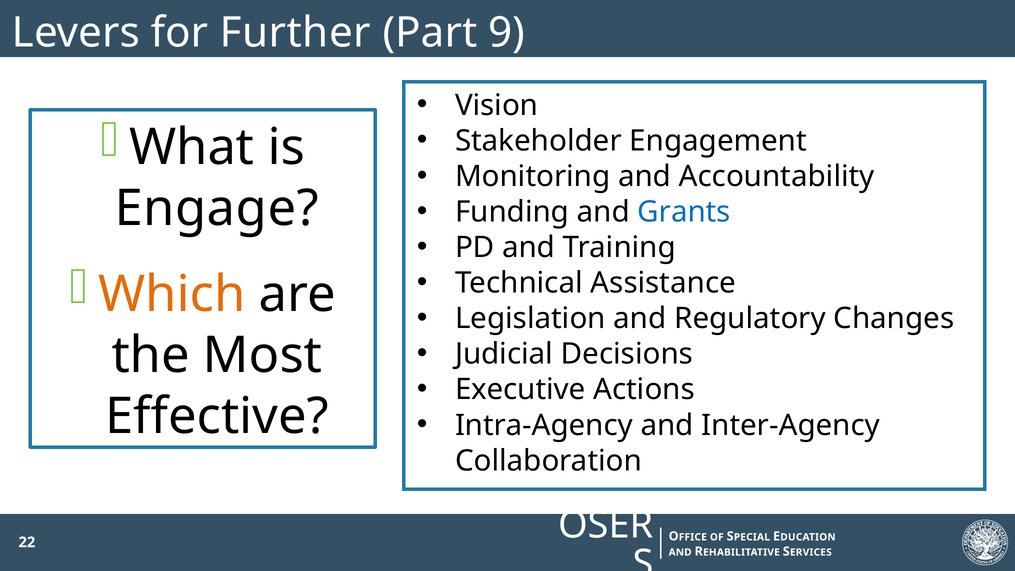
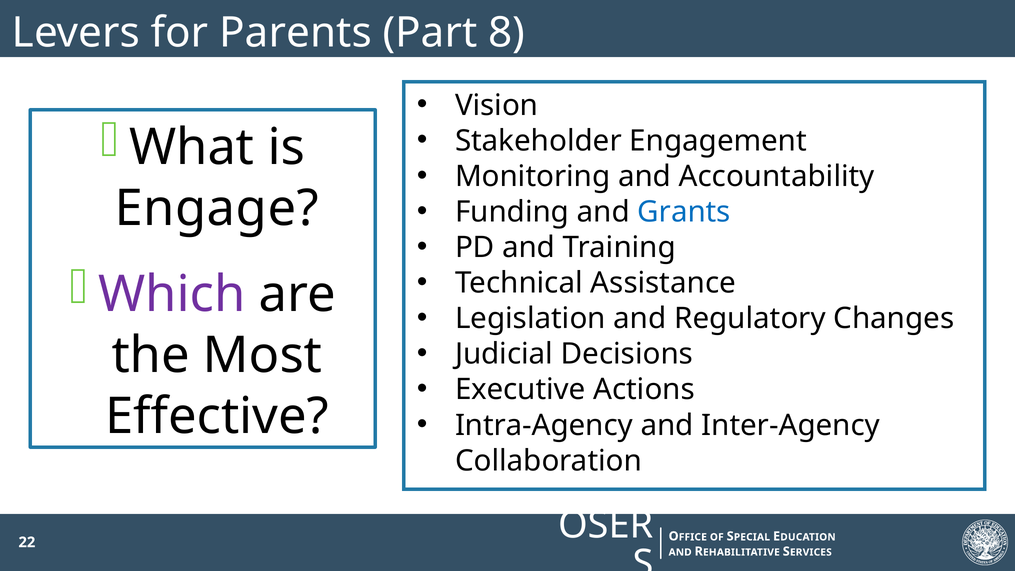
Further: Further -> Parents (296, 33)
9: 9 -> 8 (507, 33)
Which colour: orange -> purple (172, 295)
